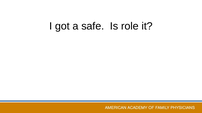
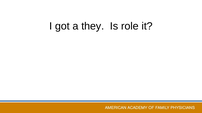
safe: safe -> they (93, 26)
